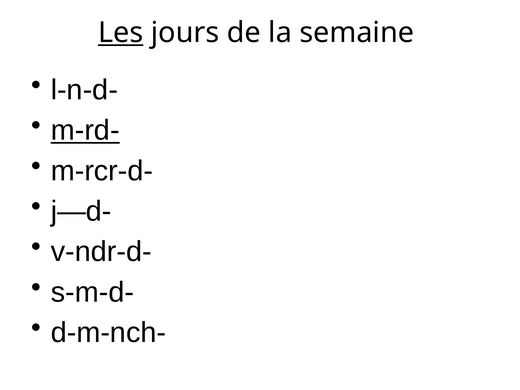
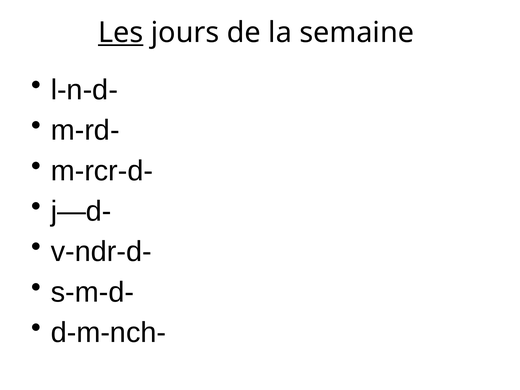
m-rd- underline: present -> none (85, 130)
